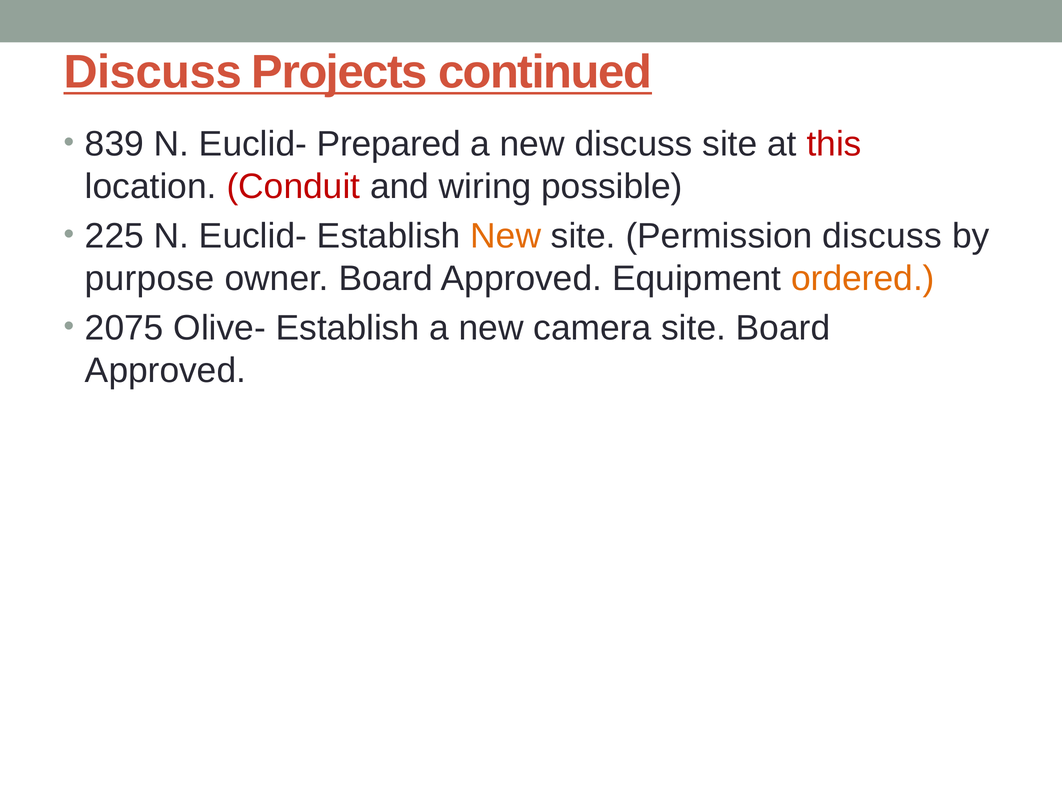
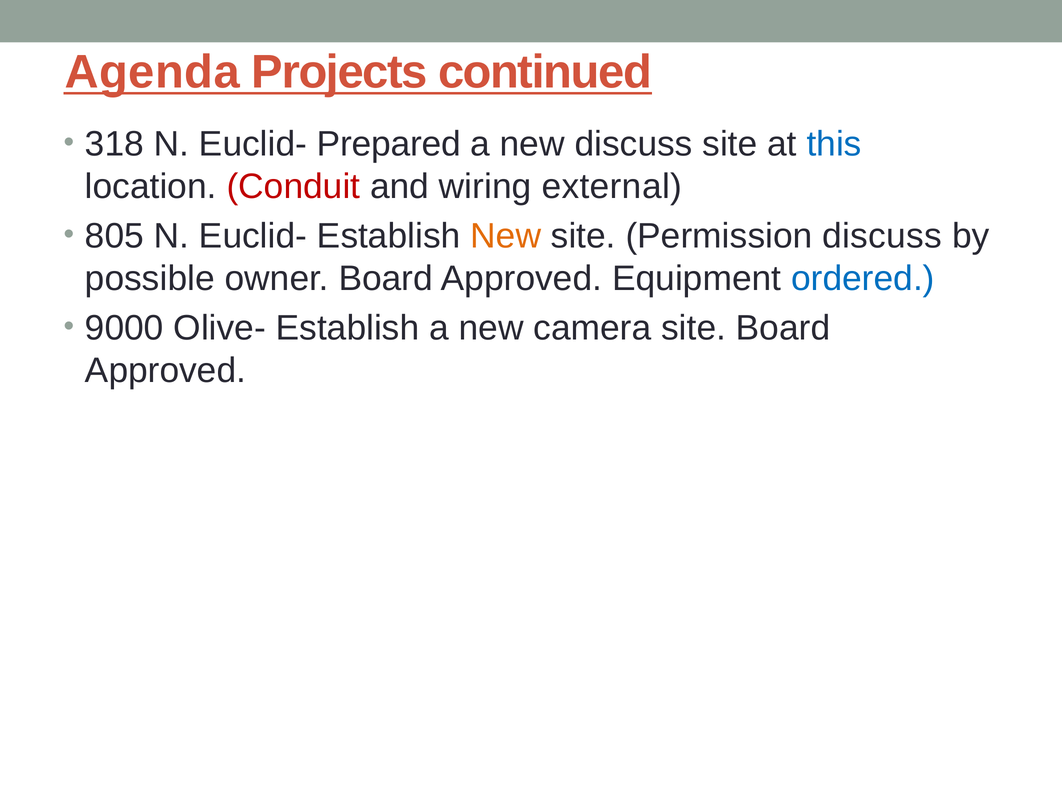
Discuss: Discuss -> Agenda (152, 72)
839: 839 -> 318 (114, 144)
this colour: red -> blue (834, 144)
possible: possible -> external (612, 187)
225: 225 -> 805 (114, 236)
purpose: purpose -> possible (150, 279)
ordered colour: orange -> blue (863, 279)
2075: 2075 -> 9000 (124, 328)
